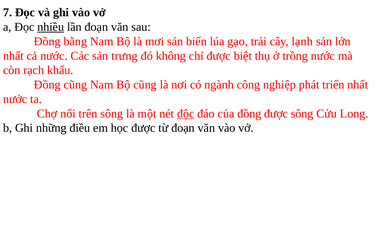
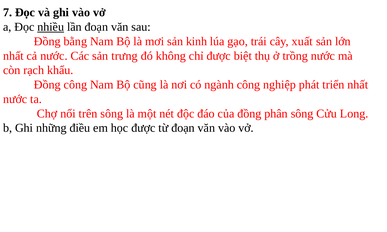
biến: biến -> kinh (197, 41)
lạnh: lạnh -> xuất (302, 41)
Đồng cũng: cũng -> công (75, 85)
độc underline: present -> none (186, 114)
đồng được: được -> phân (276, 114)
